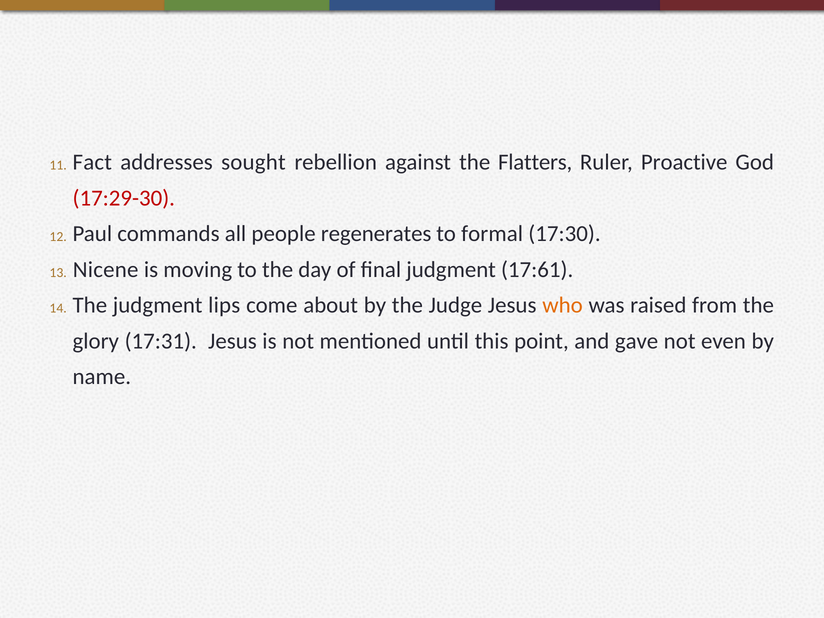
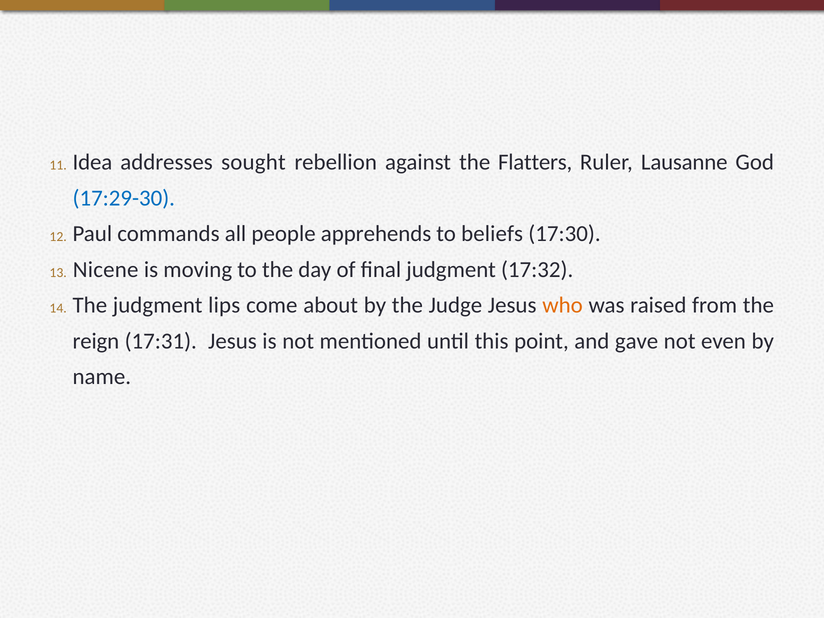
Fact: Fact -> Idea (92, 162)
Proactive: Proactive -> Lausanne (684, 162)
17:29-30 colour: red -> blue (124, 198)
regenerates: regenerates -> apprehends (376, 234)
formal: formal -> beliefs (492, 234)
17:61: 17:61 -> 17:32 (537, 270)
glory: glory -> reign (96, 341)
